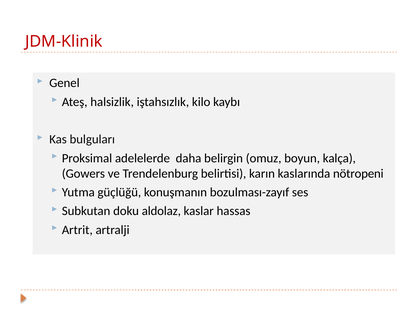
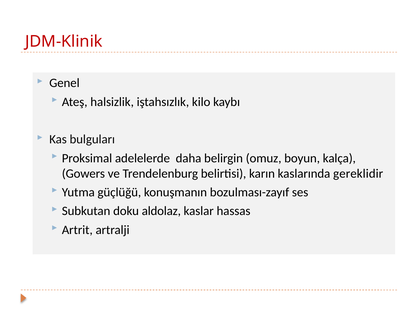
nötropeni: nötropeni -> gereklidir (358, 174)
